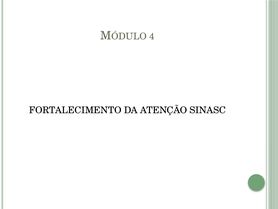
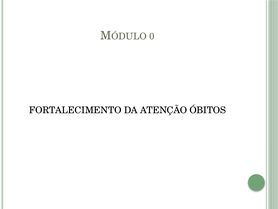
4: 4 -> 0 (152, 36)
SINASC: SINASC -> ÓBITOS (208, 110)
